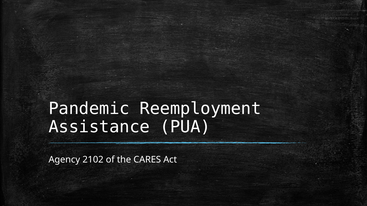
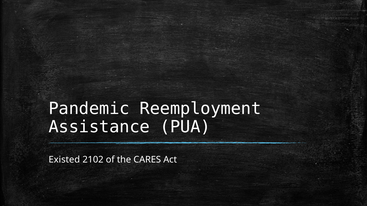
Agency: Agency -> Existed (64, 160)
